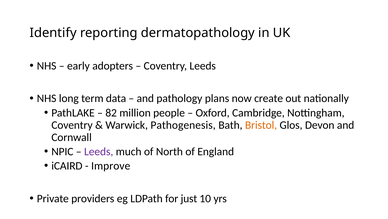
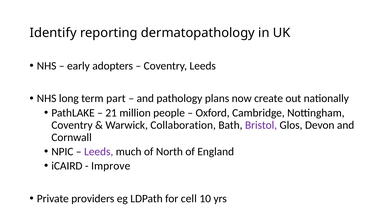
data: data -> part (116, 98)
82: 82 -> 21 (111, 112)
Pathogenesis: Pathogenesis -> Collaboration (183, 125)
Bristol colour: orange -> purple (261, 125)
just: just -> cell (189, 198)
